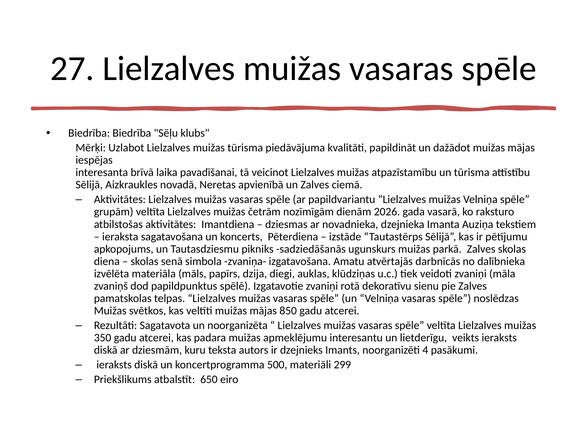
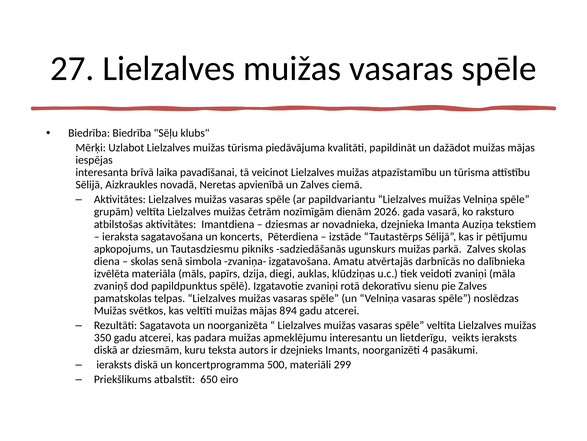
850: 850 -> 894 (288, 310)
